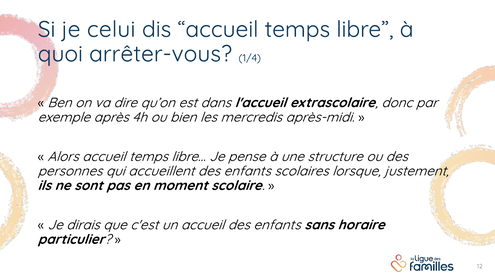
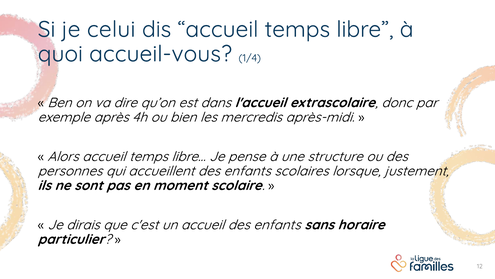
arrêter-vous: arrêter-vous -> accueil-vous (161, 54)
